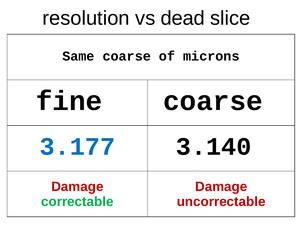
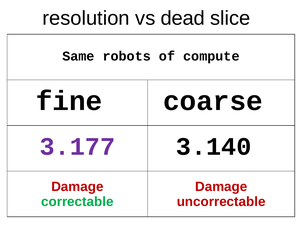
Same coarse: coarse -> robots (127, 56)
microns: microns -> compute (211, 56)
3.177 colour: blue -> purple (77, 146)
